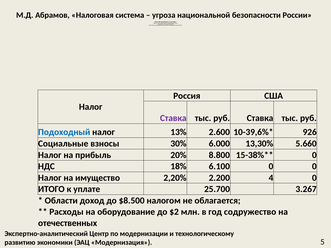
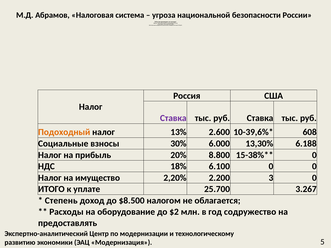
Подоходный colour: blue -> orange (64, 132)
926: 926 -> 608 (310, 132)
5.660: 5.660 -> 6.188 (306, 144)
4: 4 -> 3 (271, 178)
Области: Области -> Степень (61, 201)
отечественных: отечественных -> предоставлять (68, 223)
